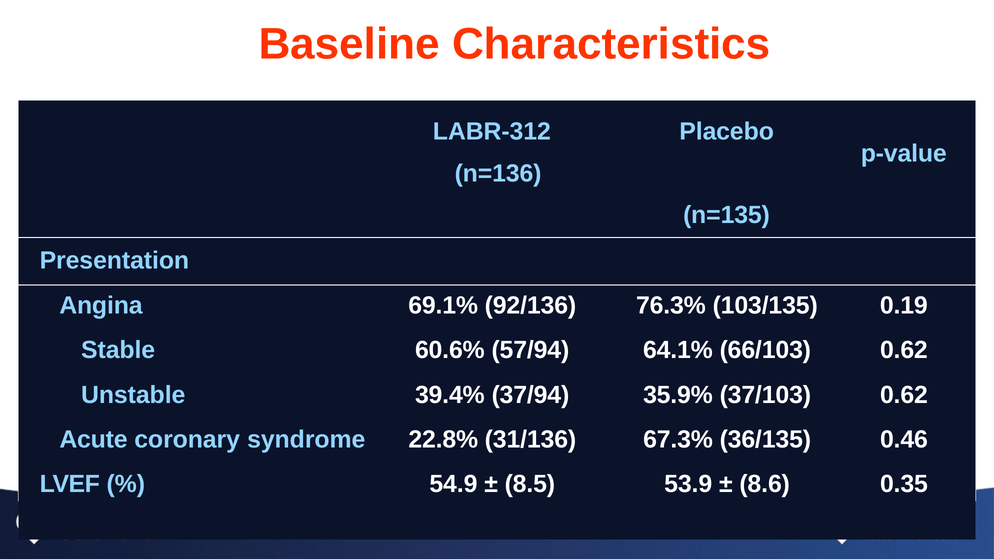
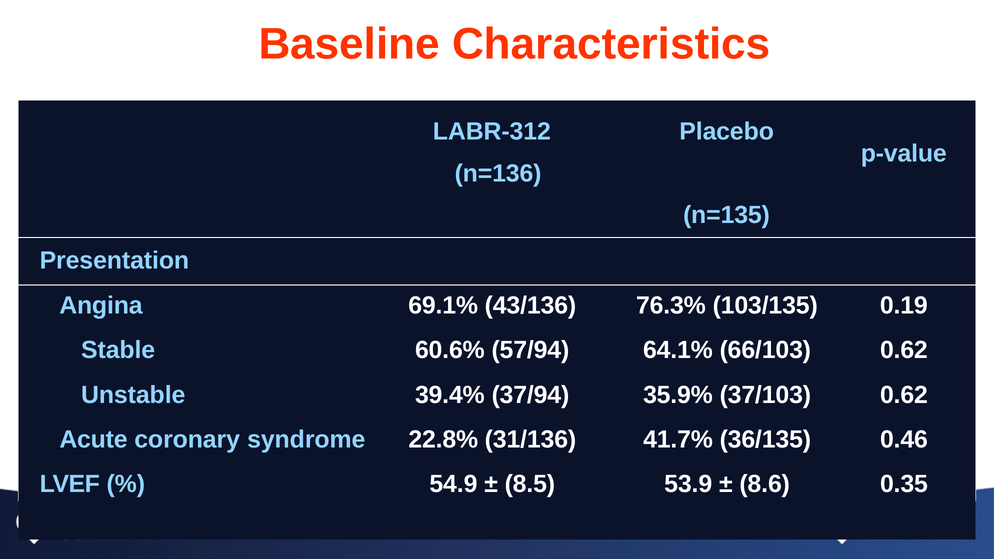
92/136: 92/136 -> 43/136 (530, 305)
67.3%: 67.3% -> 41.7% (678, 440)
